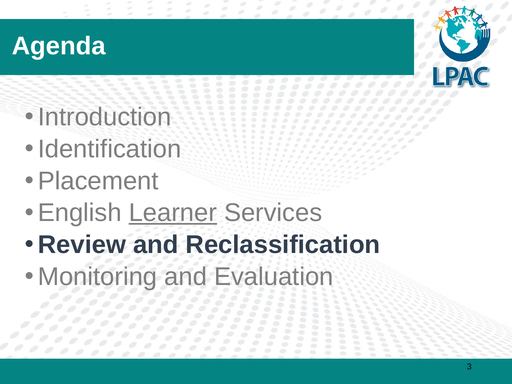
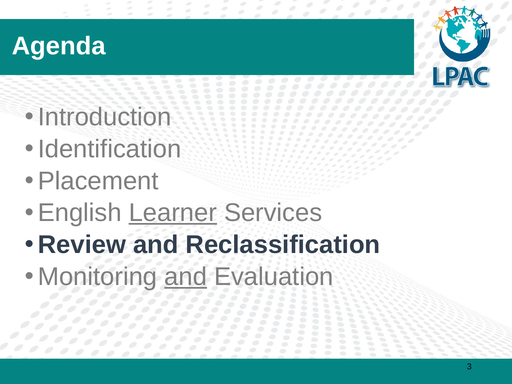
and underline: none -> present (186, 277)
